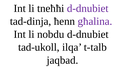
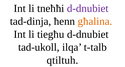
għalina colour: purple -> orange (95, 21)
nobdu: nobdu -> tiegħu (51, 34)
jaqbad: jaqbad -> qtiltuh (62, 60)
